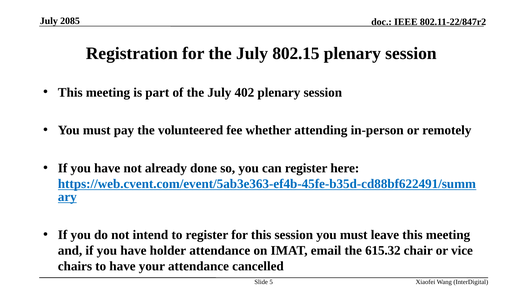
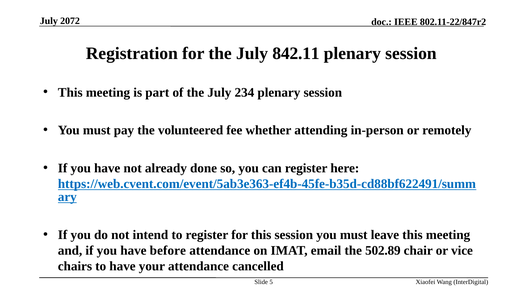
2085: 2085 -> 2072 (70, 21)
802.15: 802.15 -> 842.11 (296, 53)
402: 402 -> 234 (244, 92)
holder: holder -> before (168, 251)
615.32: 615.32 -> 502.89 (383, 251)
